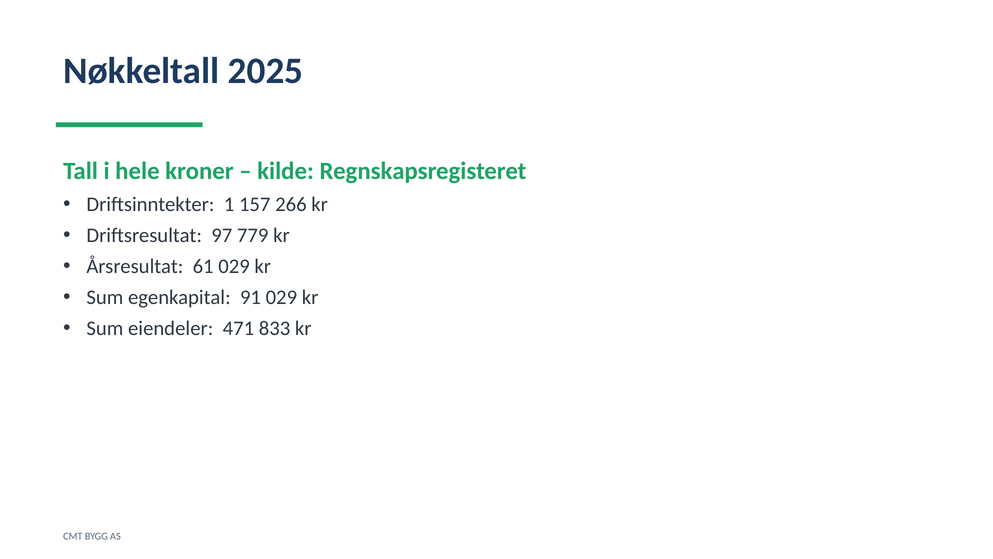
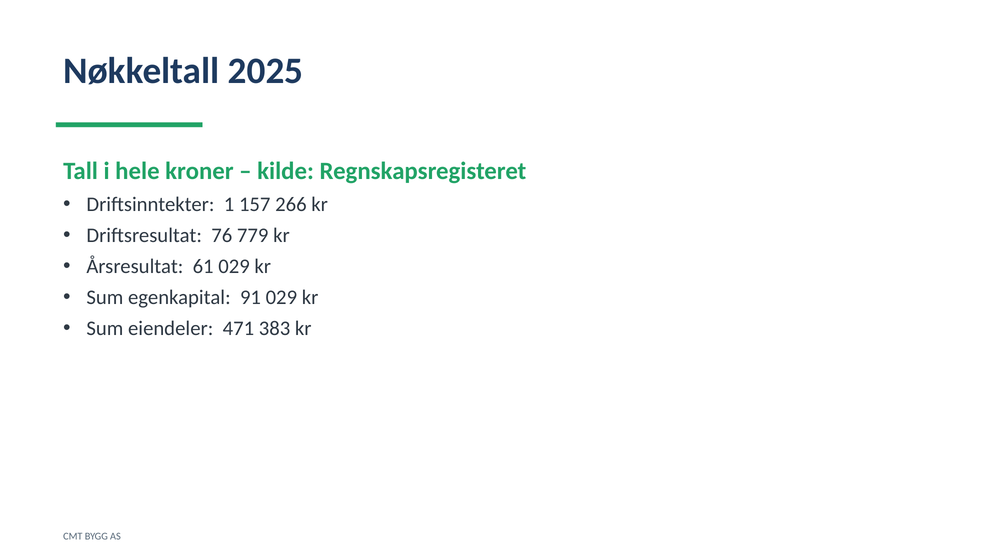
97: 97 -> 76 (222, 235)
833: 833 -> 383 (275, 328)
